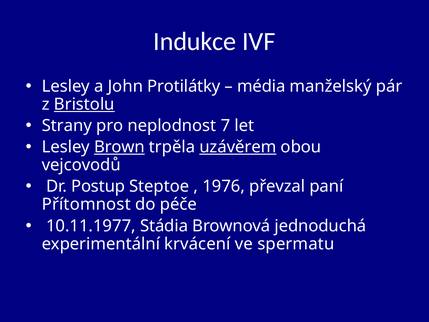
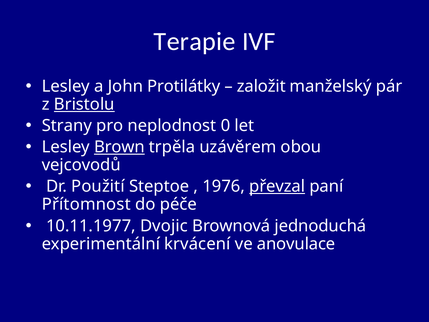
Indukce: Indukce -> Terapie (195, 42)
média: média -> založit (261, 86)
7: 7 -> 0 (225, 126)
uzávěrem underline: present -> none (238, 147)
Postup: Postup -> Použití (98, 186)
převzal underline: none -> present (277, 186)
Stádia: Stádia -> Dvojic (164, 226)
spermatu: spermatu -> anovulace (296, 244)
